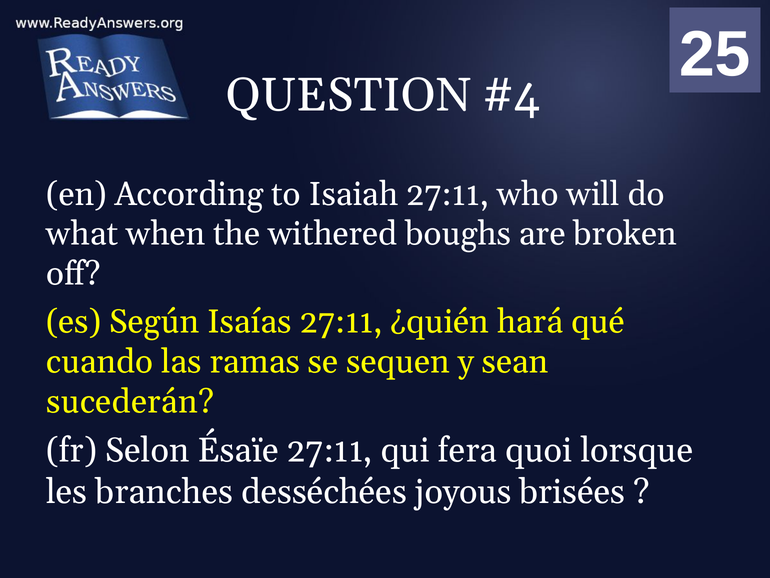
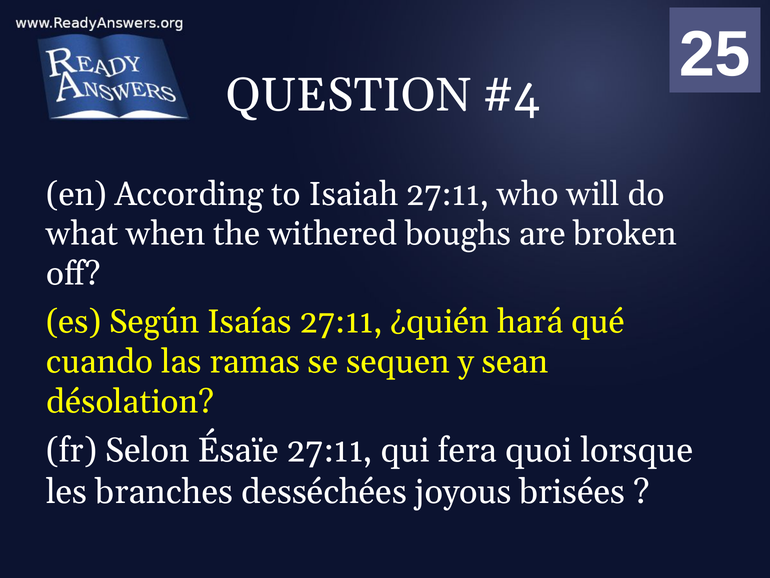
sucederán: sucederán -> désolation (130, 401)
